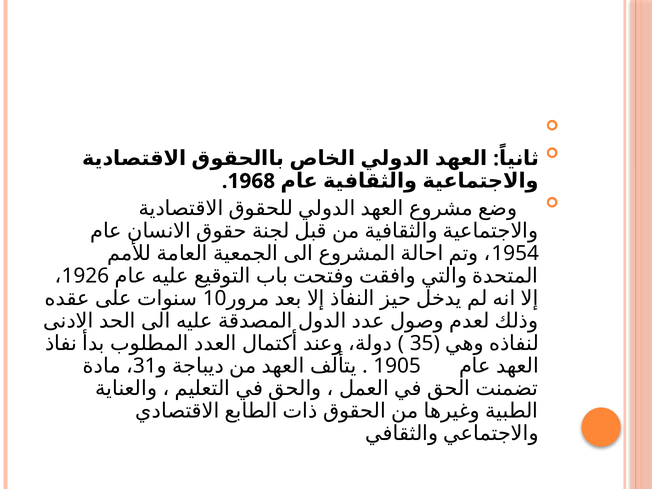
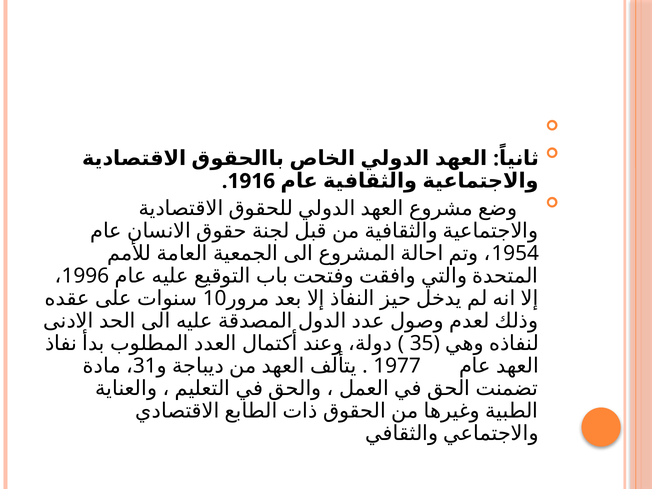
1968: 1968 -> 1916 (251, 181)
1926: 1926 -> 1996 (85, 276)
1905: 1905 -> 1977 (397, 366)
